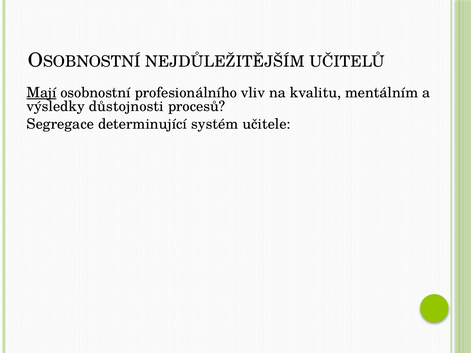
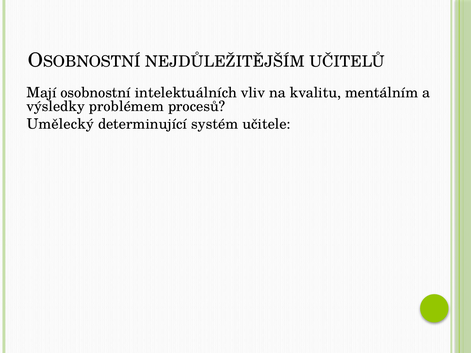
Mají underline: present -> none (42, 93)
profesionálního: profesionálního -> intelektuálních (186, 93)
důstojnosti: důstojnosti -> problémem (126, 107)
Segregace: Segregace -> Umělecký (60, 124)
